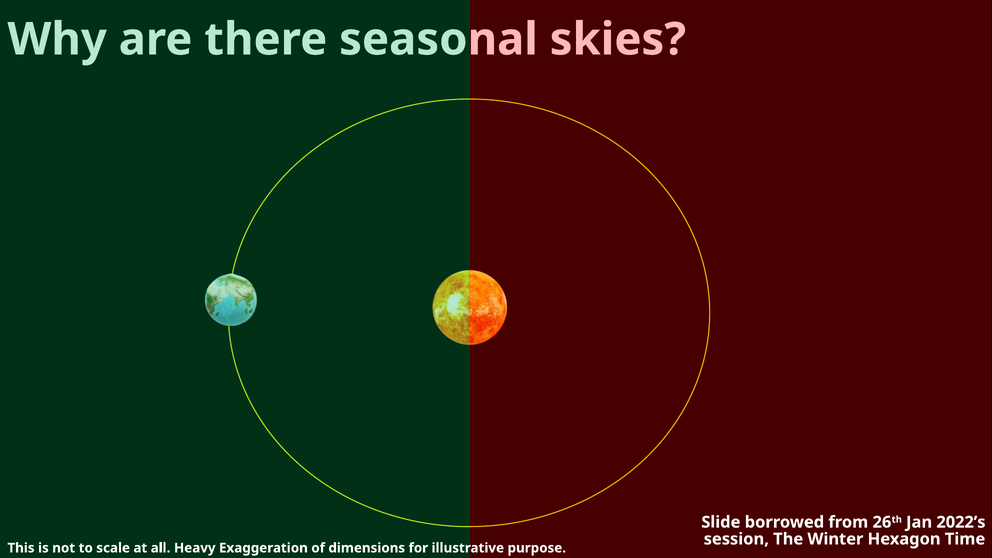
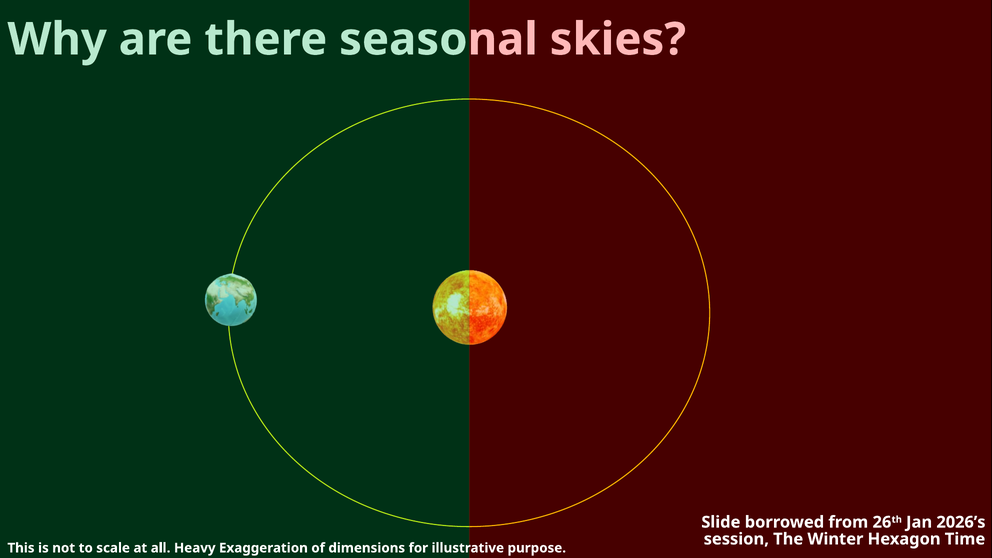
2022’s: 2022’s -> 2026’s (961, 522)
